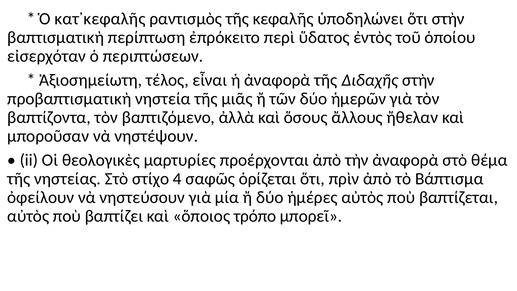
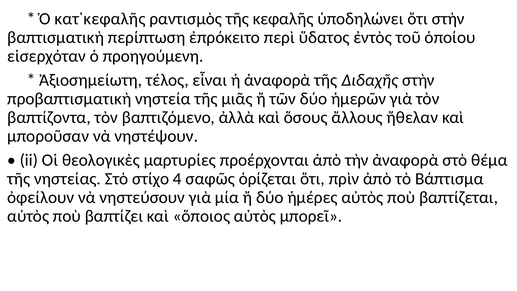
περιπτώσεων: περιπτώσεων -> προηγούμενη (153, 56)
ὅποιος τρόπο: τρόπο -> αὐτὸς (255, 216)
